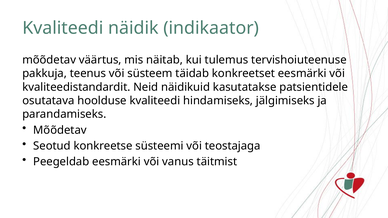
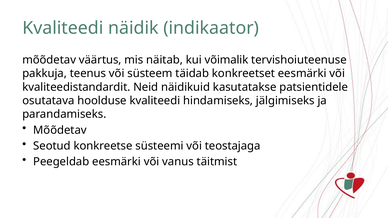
tulemus: tulemus -> võimalik (226, 60)
